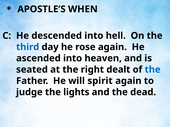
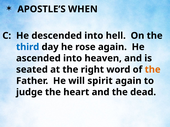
dealt: dealt -> word (118, 70)
the colour: blue -> orange (153, 70)
lights: lights -> heart (76, 92)
